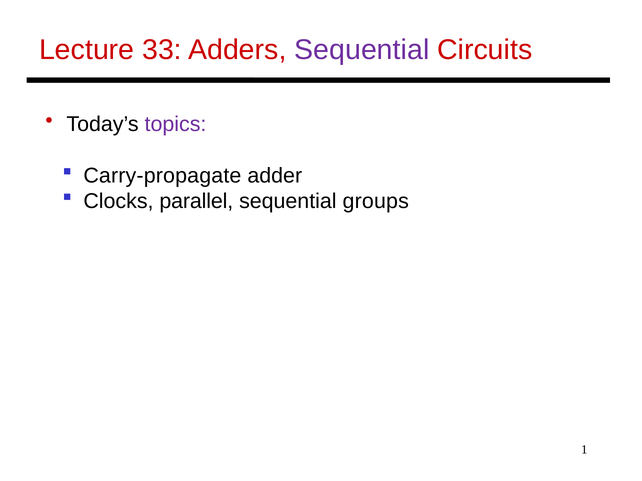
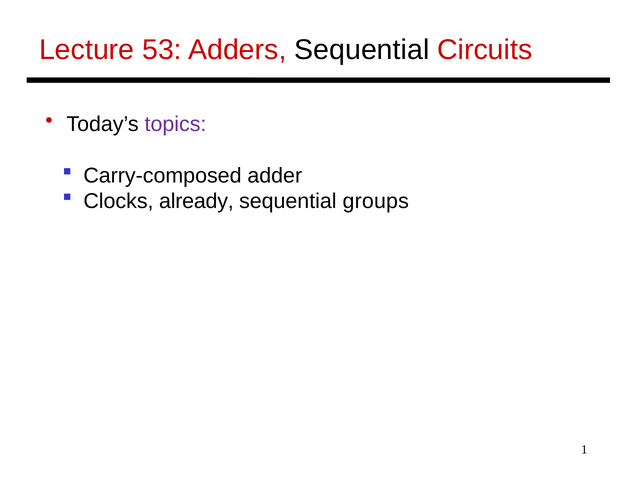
33: 33 -> 53 (162, 50)
Sequential colour: purple -> black (362, 50)
Carry-propagate: Carry-propagate -> Carry-composed (162, 176)
parallel: parallel -> already (196, 202)
